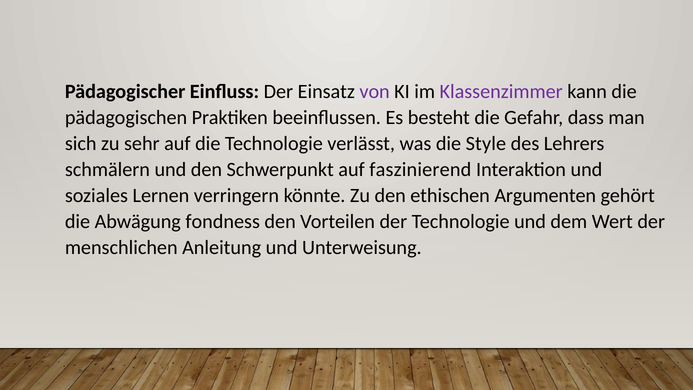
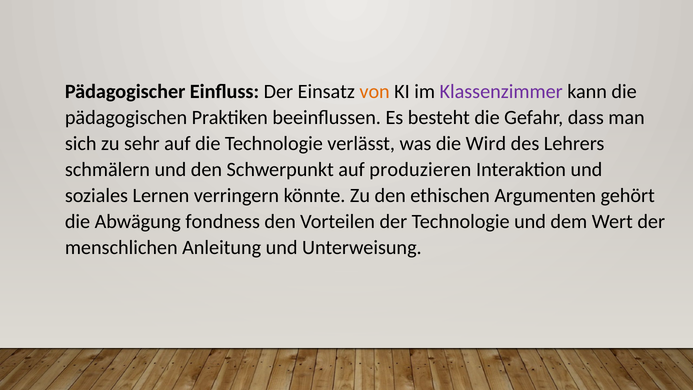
von colour: purple -> orange (375, 92)
Style: Style -> Wird (486, 144)
faszinierend: faszinierend -> produzieren (420, 170)
